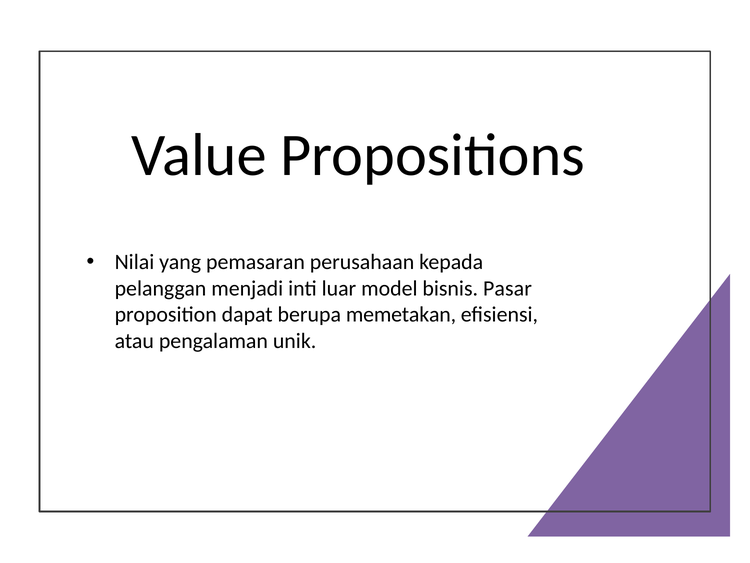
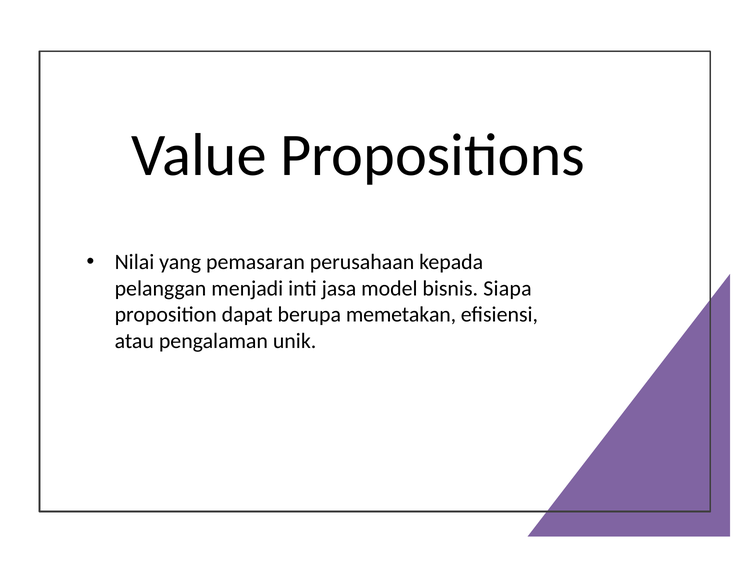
luar: luar -> jasa (339, 288)
Pasar: Pasar -> Siapa (507, 288)
